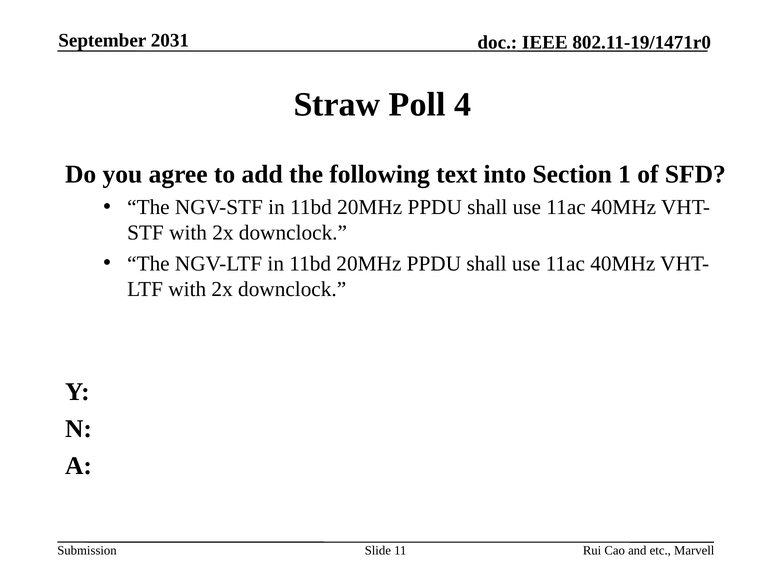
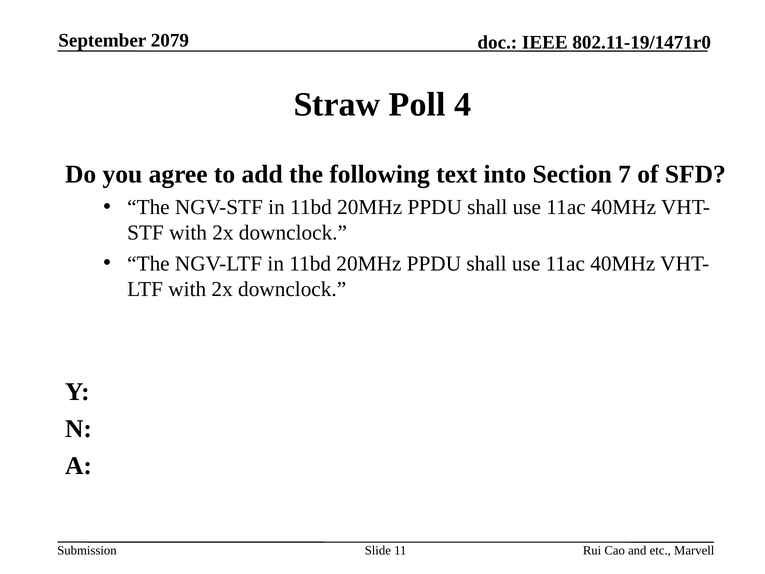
2031: 2031 -> 2079 (170, 41)
1: 1 -> 7 (625, 174)
